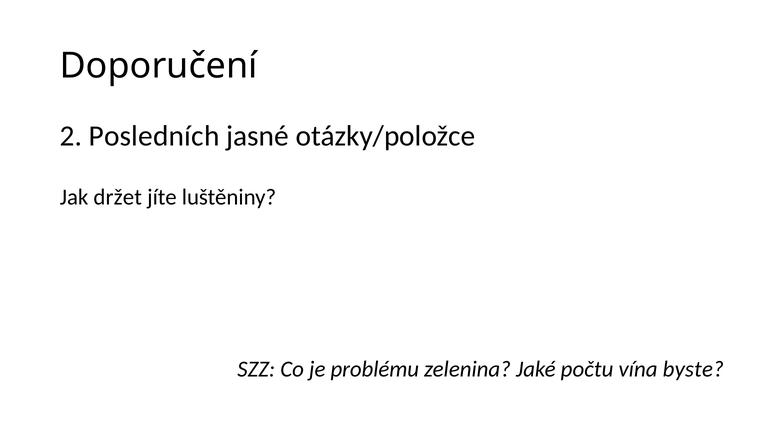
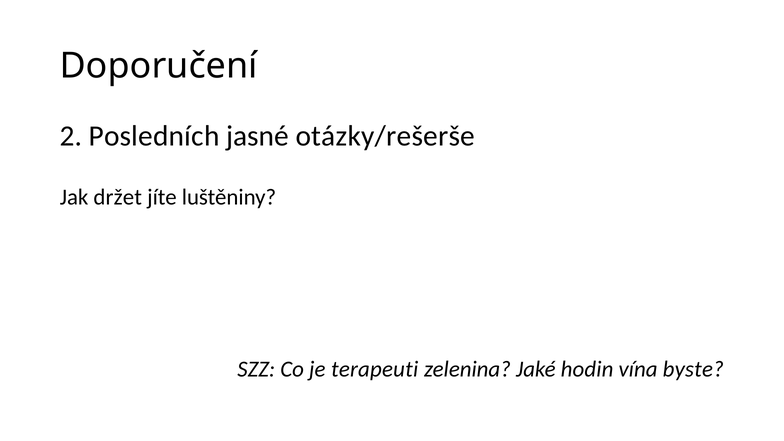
otázky/položce: otázky/položce -> otázky/rešerše (385, 136)
problému: problému -> terapeuti (375, 369)
počtu: počtu -> hodin (587, 369)
